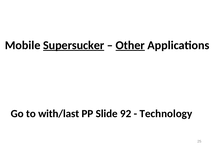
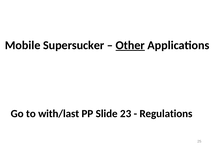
Supersucker underline: present -> none (74, 45)
92: 92 -> 23 (126, 114)
Technology: Technology -> Regulations (166, 114)
